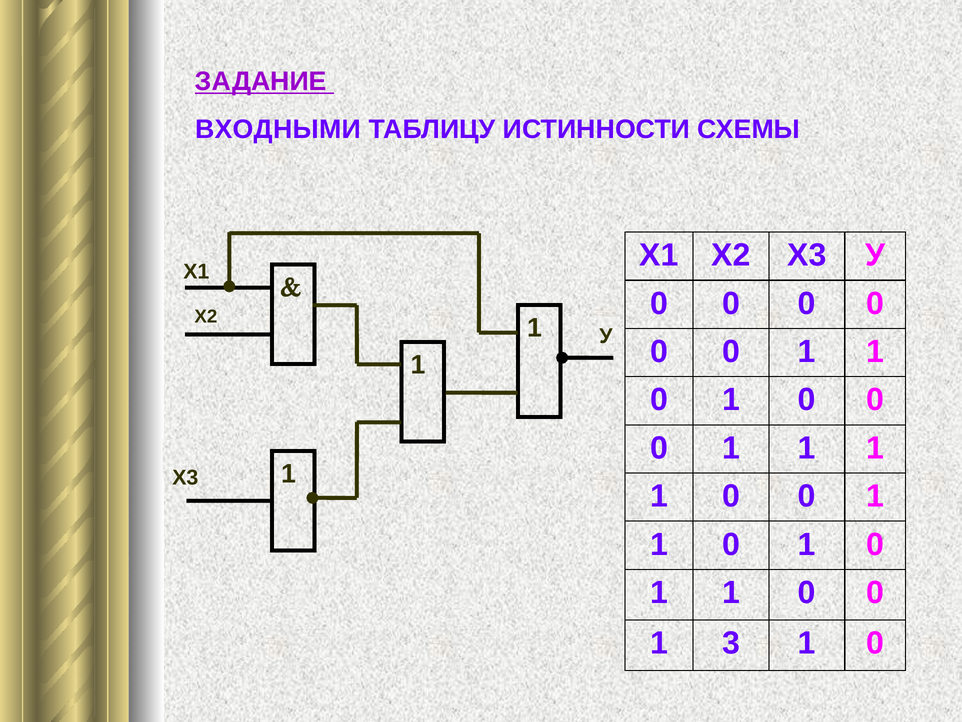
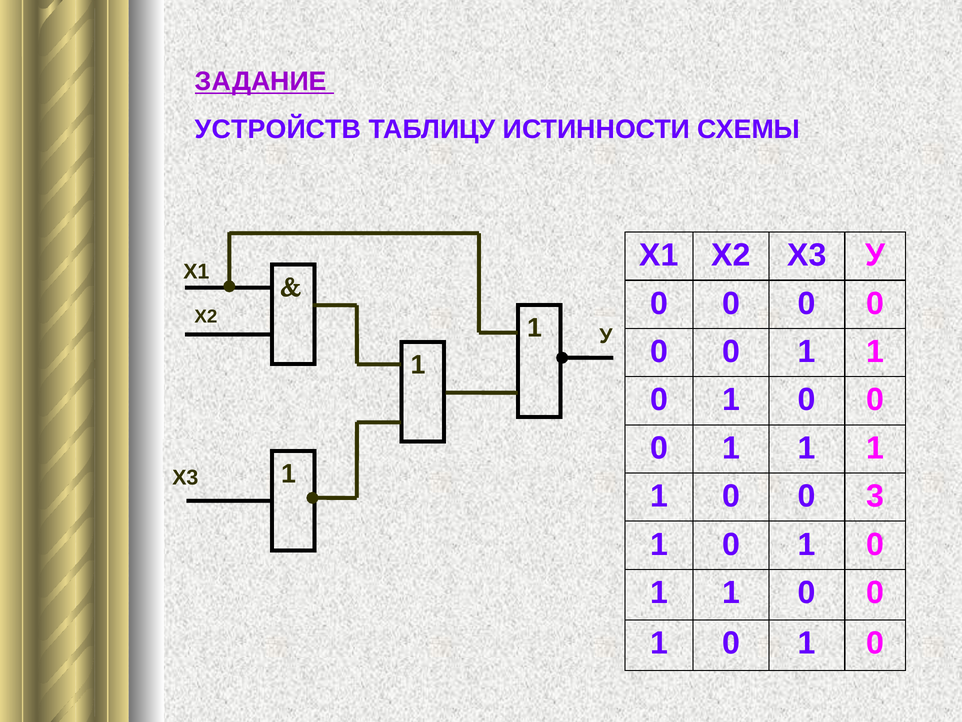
ВХОДНЫМИ: ВХОДНЫМИ -> УСТРОЙСТВ (278, 129)
1: 1 -> 3 (875, 496)
3: 3 -> 0 (731, 643)
